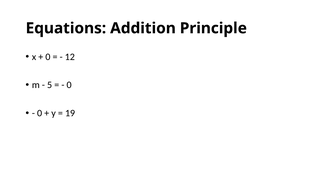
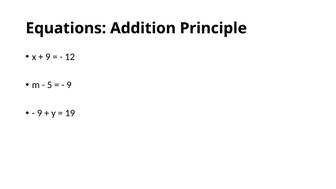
0: 0 -> 9 (48, 57)
0: 0 -> 9 (69, 85)
0: 0 -> 9 (40, 113)
